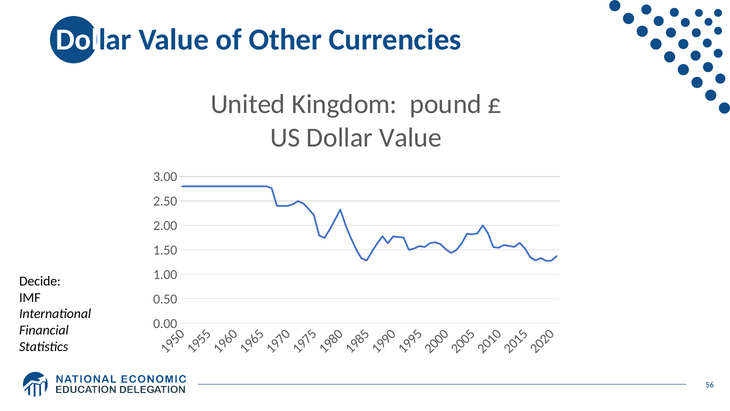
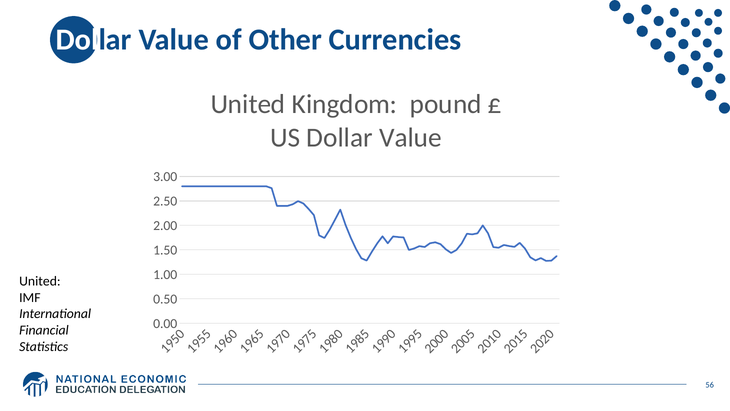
Decide: Decide -> United (40, 281)
